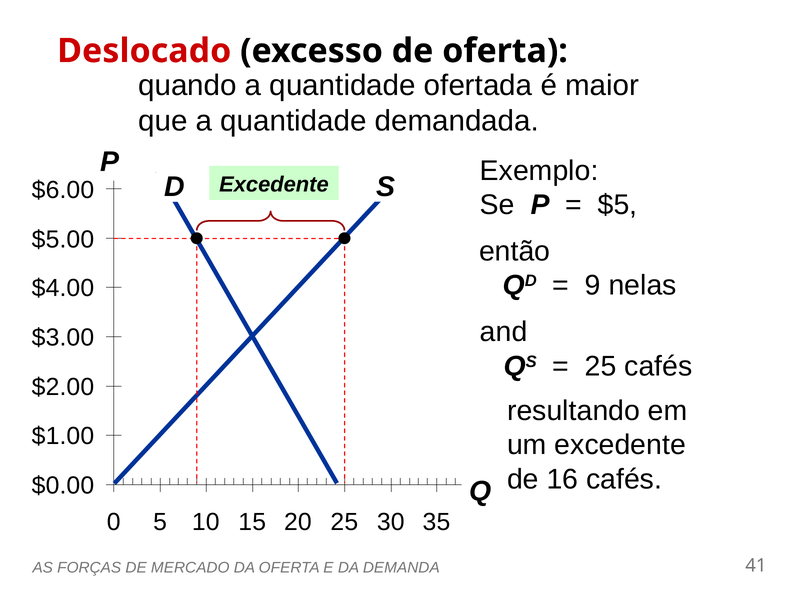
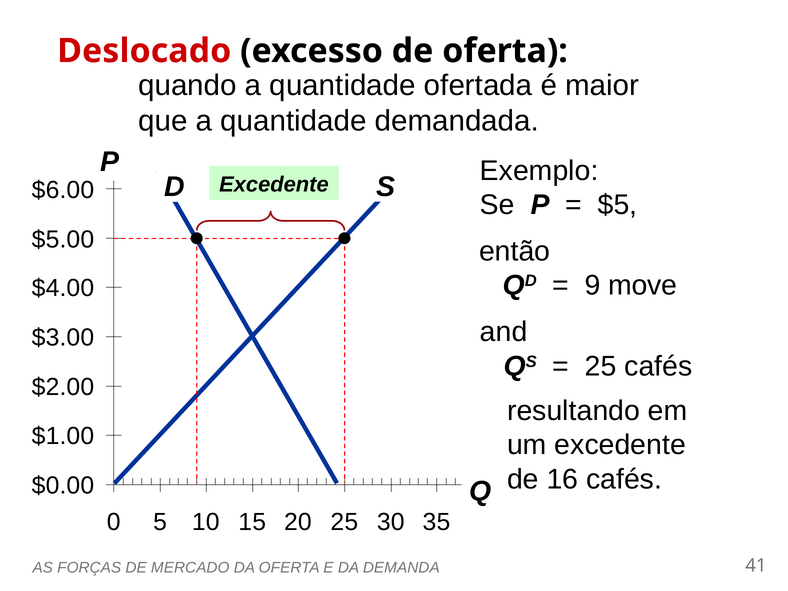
nelas: nelas -> move (643, 285)
